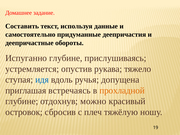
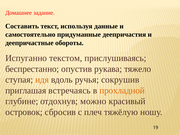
Испуганно глубине: глубине -> текстом (66, 58)
устремляется: устремляется -> беспрестанно (32, 69)
идя colour: blue -> orange (42, 80)
допущена: допущена -> сокрушив (120, 80)
